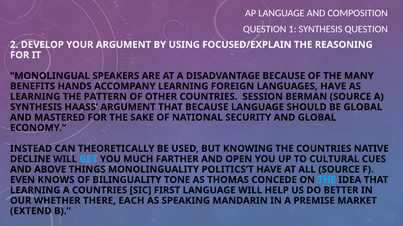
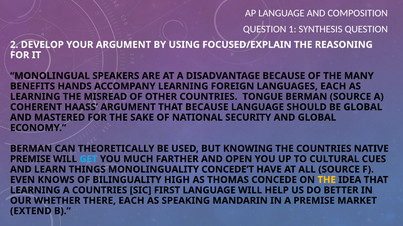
LANGUAGES HAVE: HAVE -> EACH (333, 87)
PATTERN: PATTERN -> MISREAD (105, 97)
SESSION: SESSION -> TONGUE (263, 97)
SYNTHESIS: SYNTHESIS -> COHERENT (36, 107)
INSTEAD: INSTEAD -> BERMAN (31, 149)
DECLINE: DECLINE -> PREMISE (30, 159)
ABOVE: ABOVE -> LEARN (50, 170)
POLITICS’T: POLITICS’T -> CONCEDE’T (228, 170)
TONE: TONE -> HIGH (177, 180)
THE colour: light blue -> yellow (327, 180)
